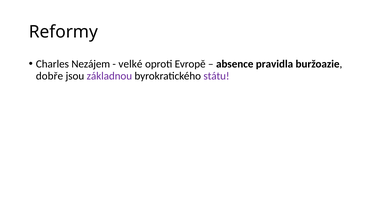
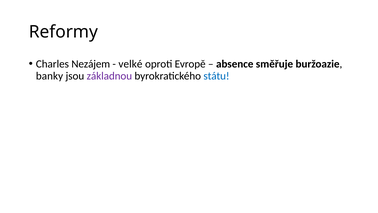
pravidla: pravidla -> směřuje (274, 64)
dobře: dobře -> banky (49, 76)
státu colour: purple -> blue (216, 76)
